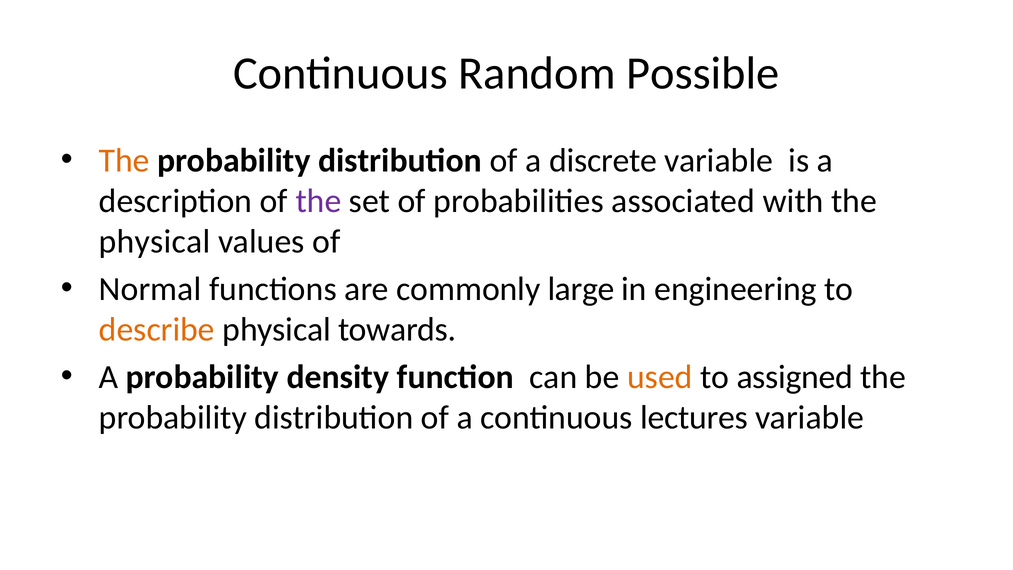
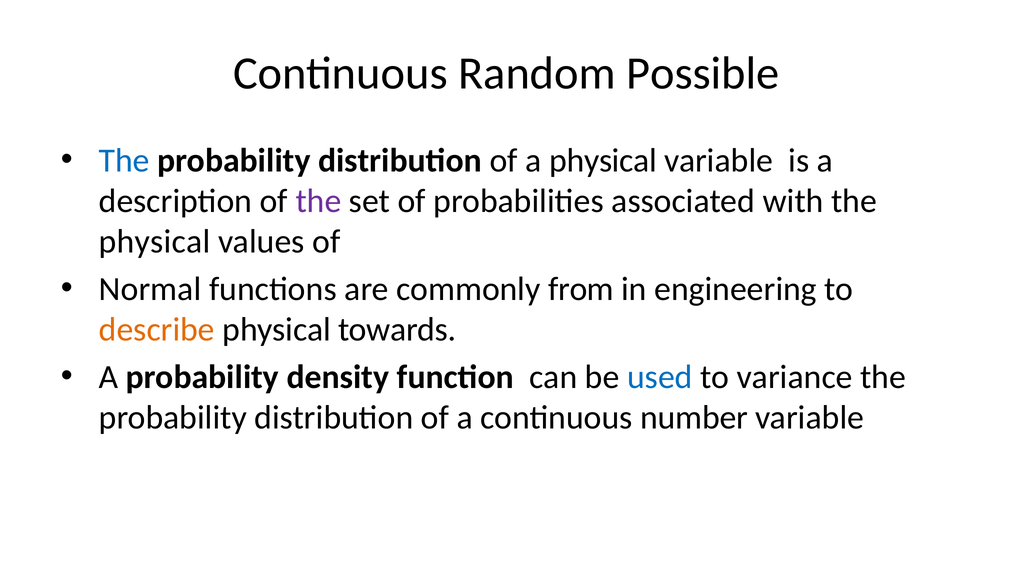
The colour: orange -> blue (124, 161)
a discrete: discrete -> physical (603, 161)
large: large -> from (581, 289)
used colour: orange -> blue (660, 377)
assigned: assigned -> variance (795, 377)
lectures: lectures -> number (694, 417)
